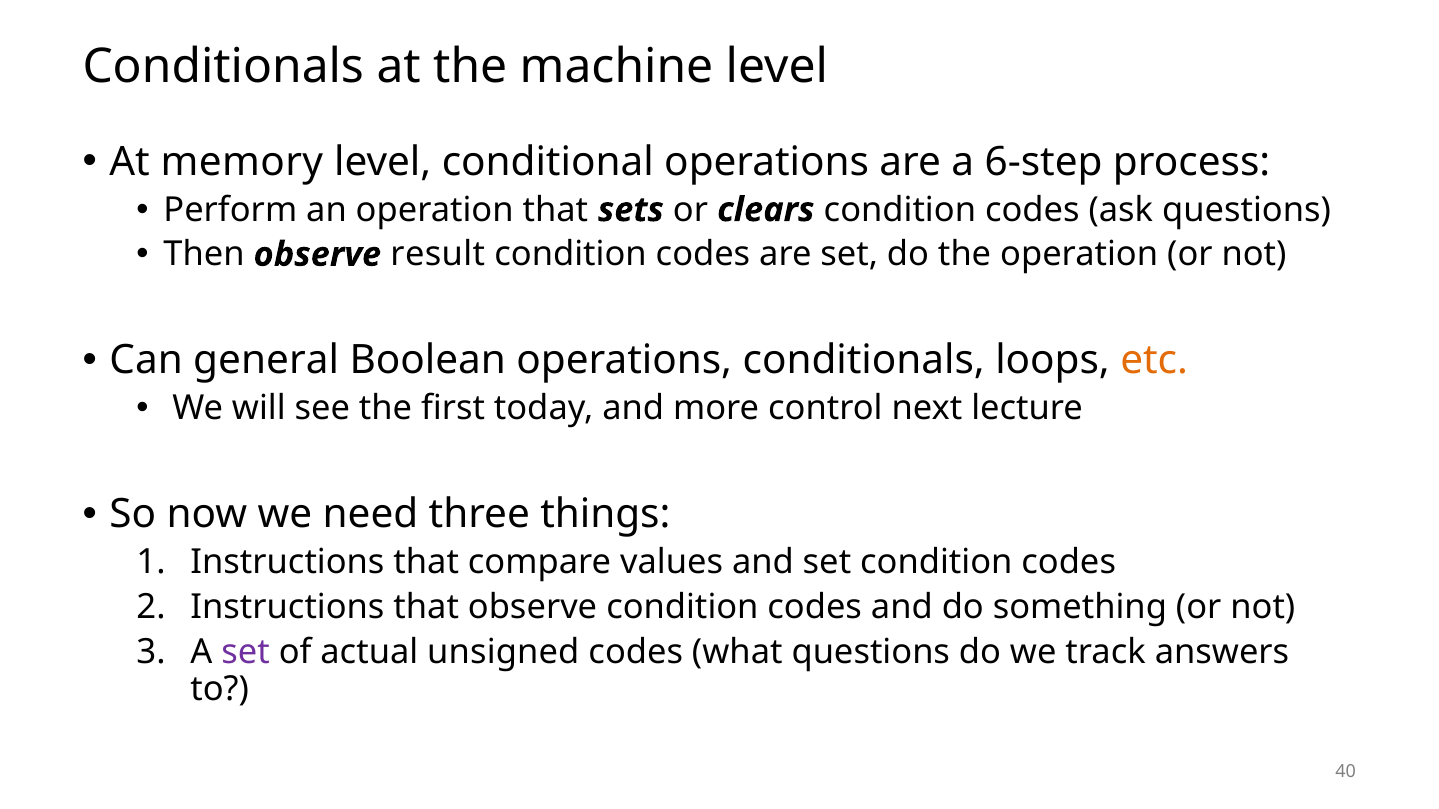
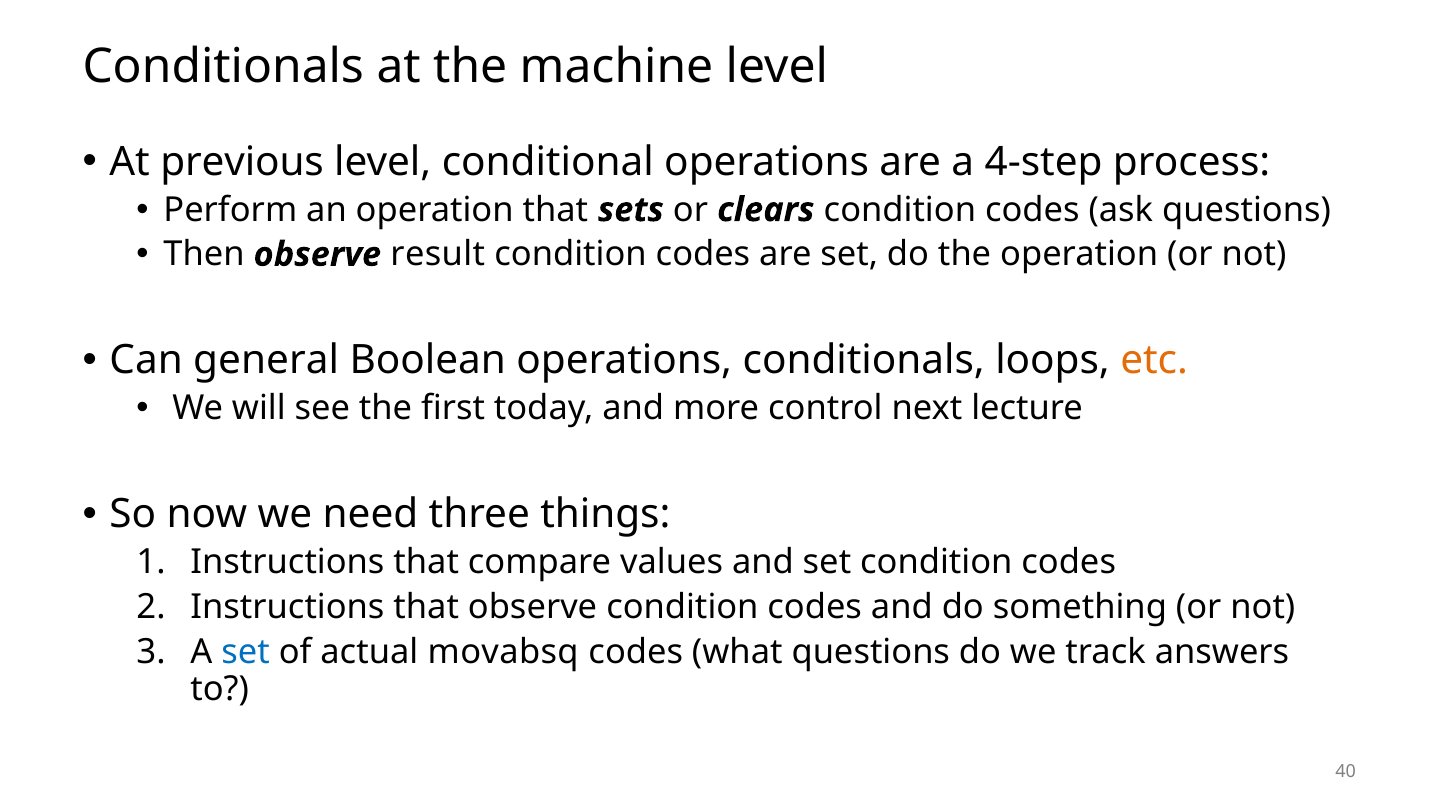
memory: memory -> previous (242, 162)
6-step: 6-step -> 4-step (1044, 162)
set colour: purple -> blue (246, 652)
unsigned: unsigned -> movabsq (503, 652)
